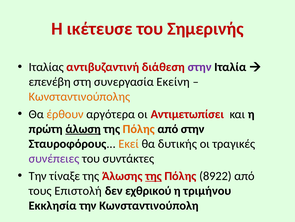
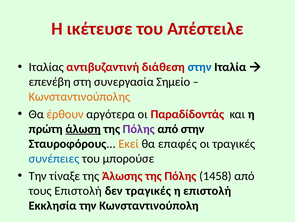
Σημερινής: Σημερινής -> Απέστειλε (205, 29)
στην colour: purple -> blue (200, 67)
Εκείνη: Εκείνη -> Σημείο (173, 82)
Αντιμετωπίσει: Αντιμετωπίσει -> Παραδίδοντάς (187, 114)
Πόλης colour: orange -> purple (139, 129)
δυτικής: δυτικής -> επαφές (177, 143)
συνέπειες colour: purple -> blue (54, 158)
συντάκτες: συντάκτες -> μπορούσε (128, 158)
της underline: present -> none (153, 175)
8922: 8922 -> 1458 (215, 175)
δεν εχθρικού: εχθρικού -> τραγικές (148, 190)
η τριμήνου: τριμήνου -> επιστολή (207, 190)
